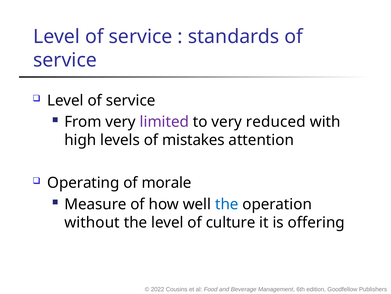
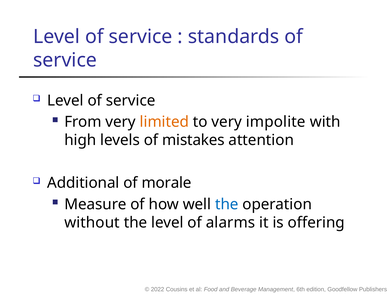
limited colour: purple -> orange (164, 122)
reduced: reduced -> impolite (276, 122)
Operating: Operating -> Additional (83, 182)
culture: culture -> alarms (230, 222)
